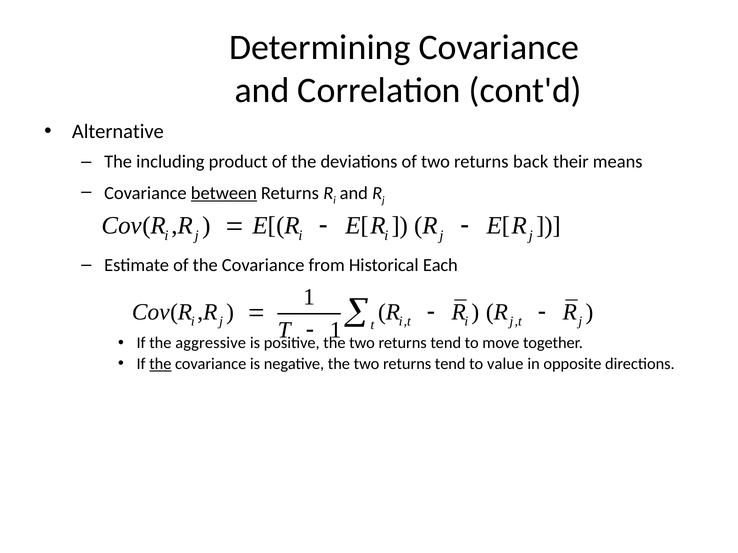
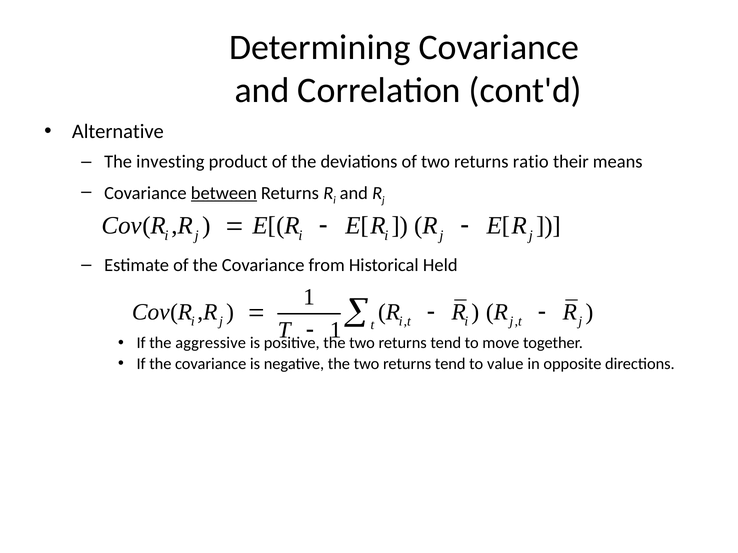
including: including -> investing (170, 162)
back: back -> ratio (531, 162)
Each: Each -> Held (440, 265)
the underline: present -> none (160, 364)
